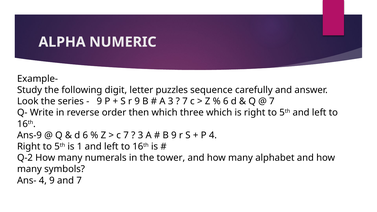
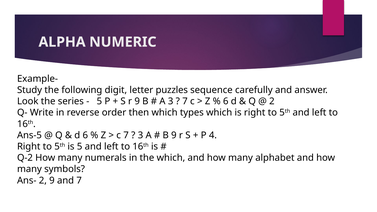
9: 9 -> 5 (99, 101)
7: 7 -> 2 (272, 101)
three: three -> types (192, 113)
Ans-9: Ans-9 -> Ans-5 (29, 135)
is 1: 1 -> 5 (80, 147)
the tower: tower -> which (171, 158)
Ans- 4: 4 -> 2 (43, 180)
